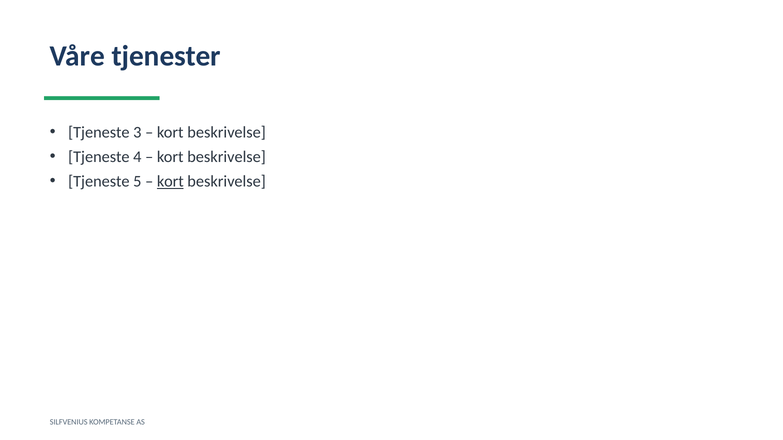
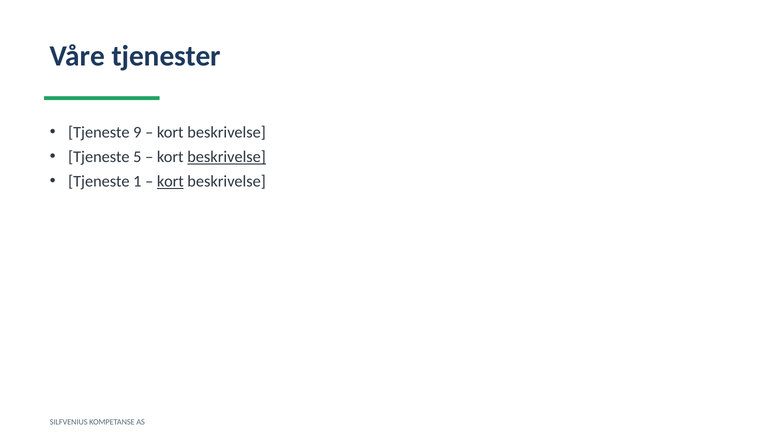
3: 3 -> 9 (137, 133)
4: 4 -> 5 (137, 157)
beskrivelse underline: none -> present (227, 157)
5: 5 -> 1 (137, 182)
